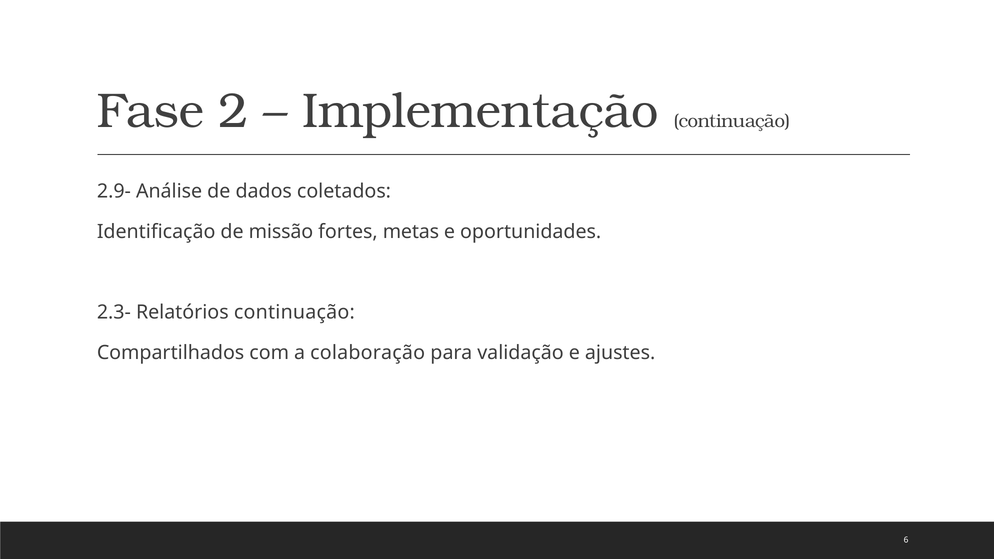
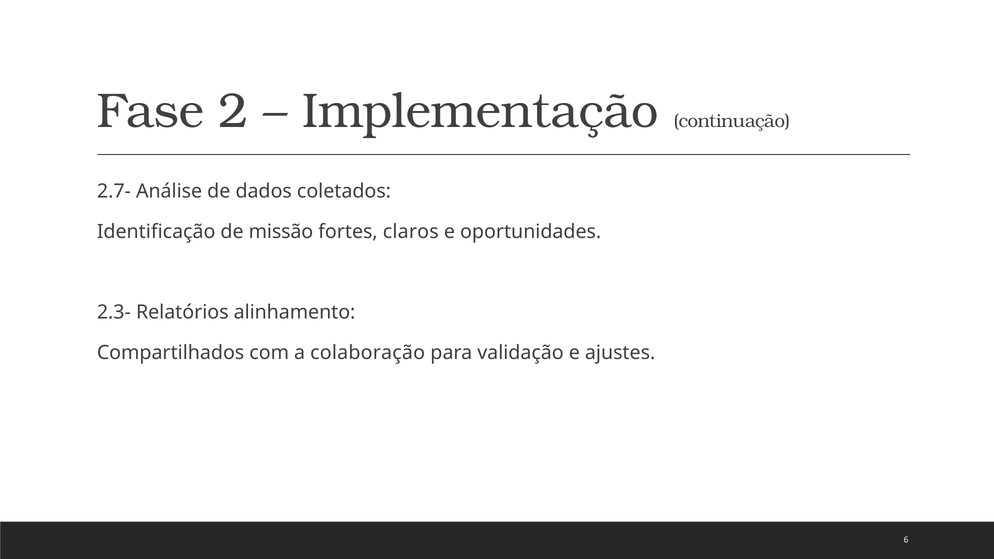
2.9-: 2.9- -> 2.7- (114, 191)
metas: metas -> claros (411, 232)
Relatórios continuação: continuação -> alinhamento (295, 312)
